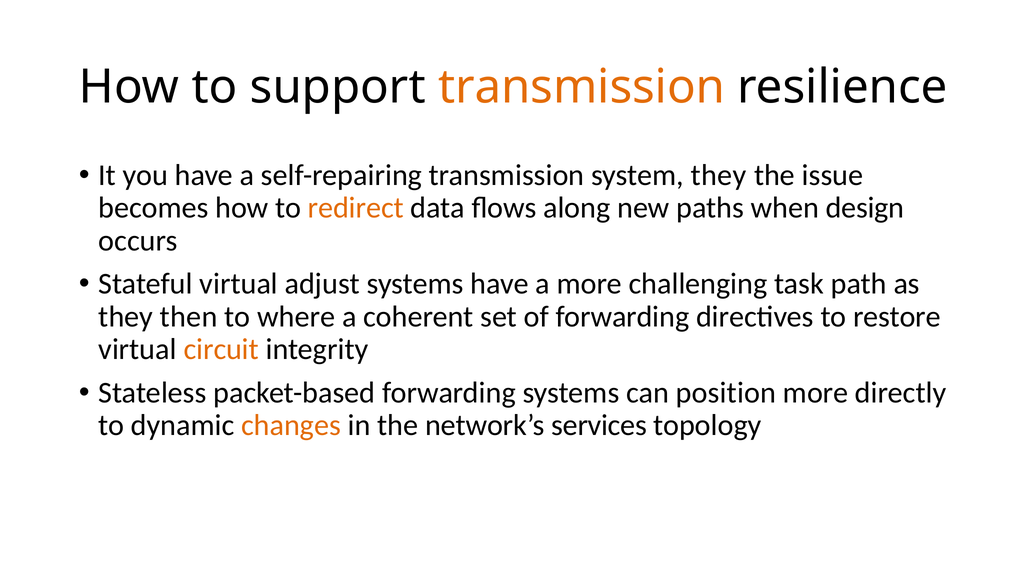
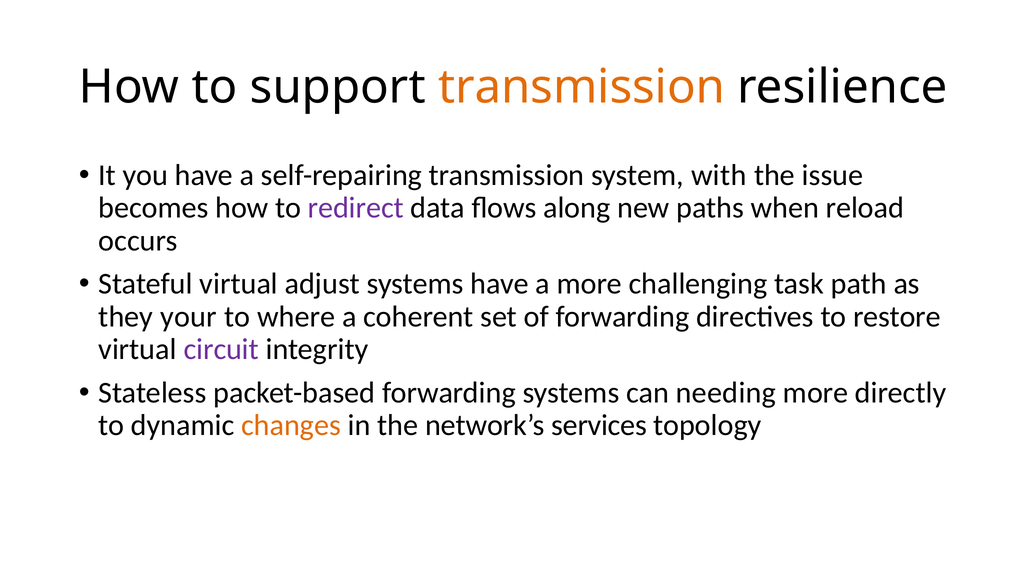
system they: they -> with (719, 175)
redirect colour: orange -> purple (356, 208)
design: design -> reload (865, 208)
then: then -> your (189, 317)
circuit colour: orange -> purple (221, 349)
position: position -> needing (726, 393)
